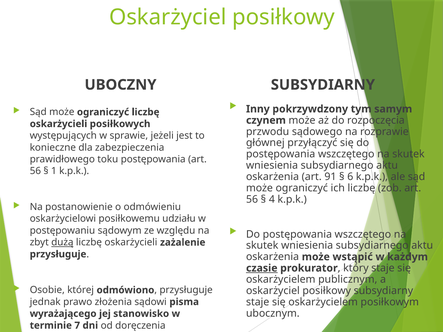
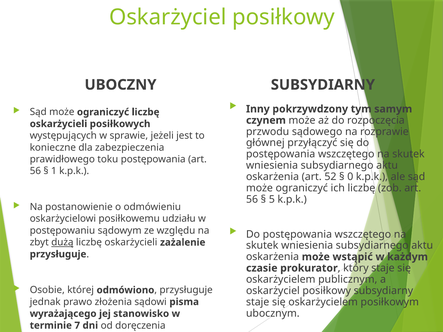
91: 91 -> 52 (330, 177)
6: 6 -> 0 (350, 177)
4: 4 -> 5 (272, 199)
czasie underline: present -> none (262, 268)
